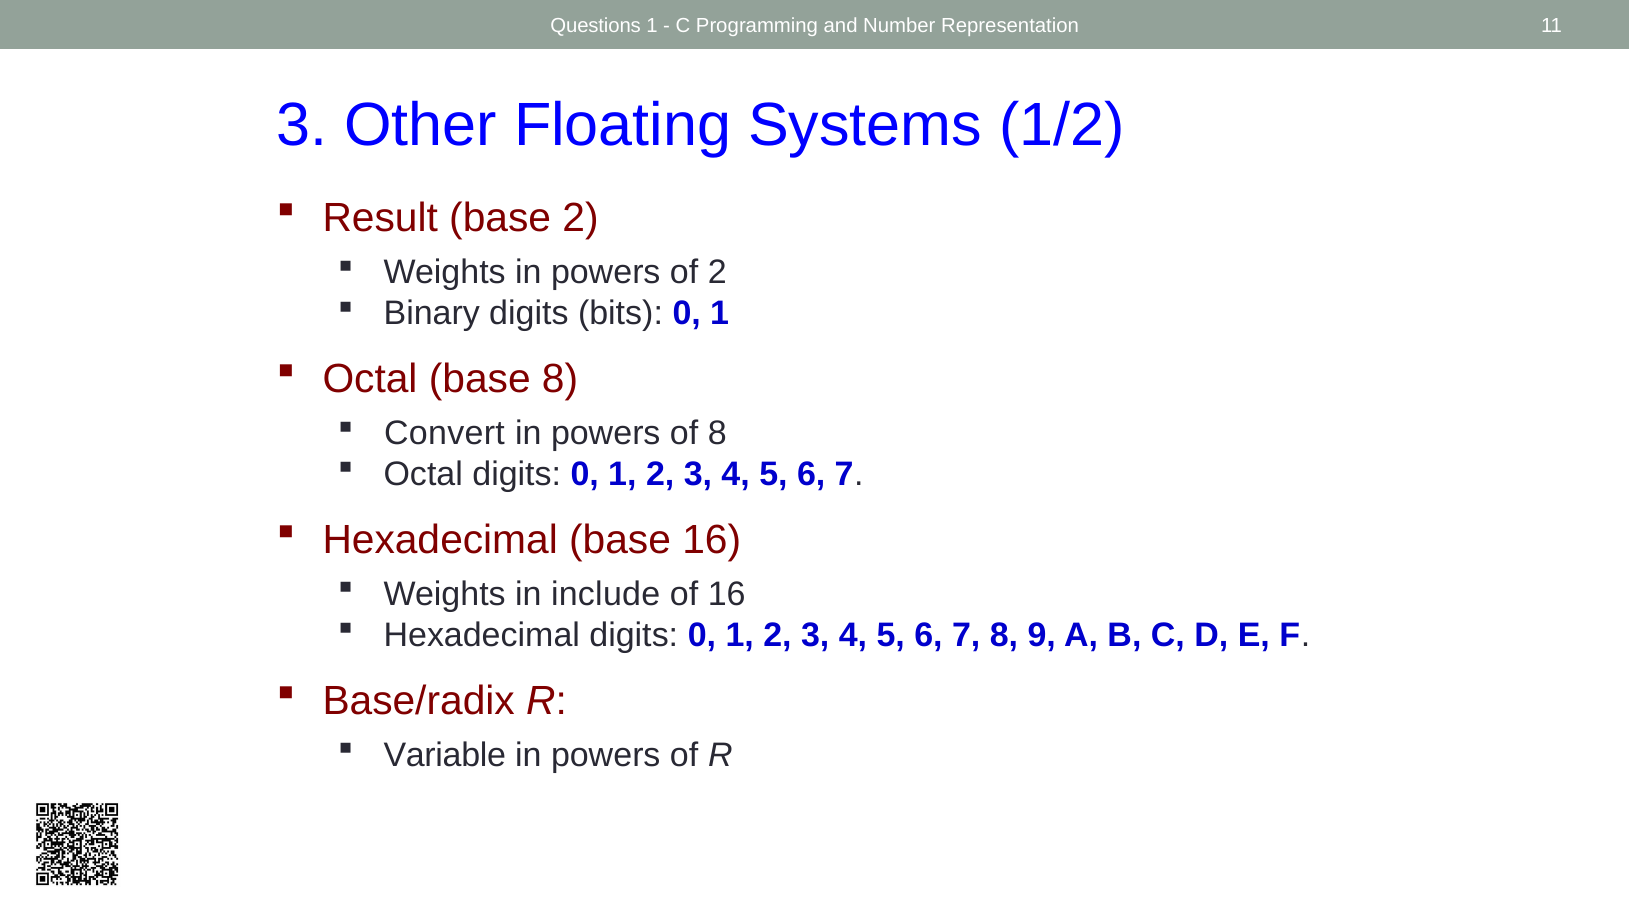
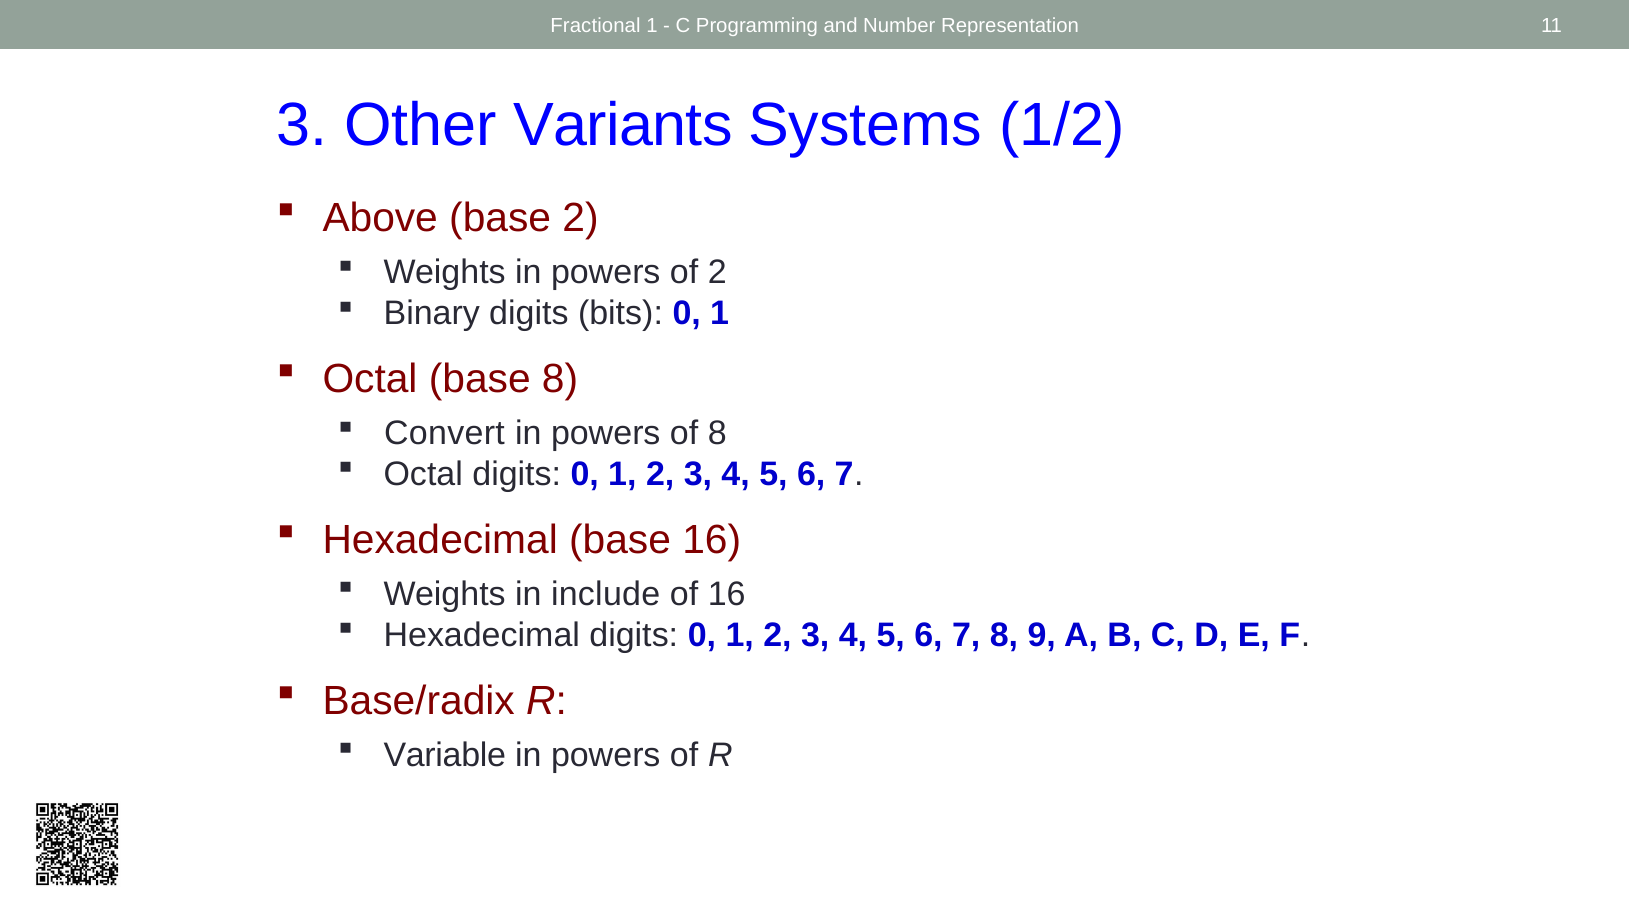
Questions: Questions -> Fractional (596, 26)
Floating: Floating -> Variants (623, 125)
Result: Result -> Above (380, 218)
